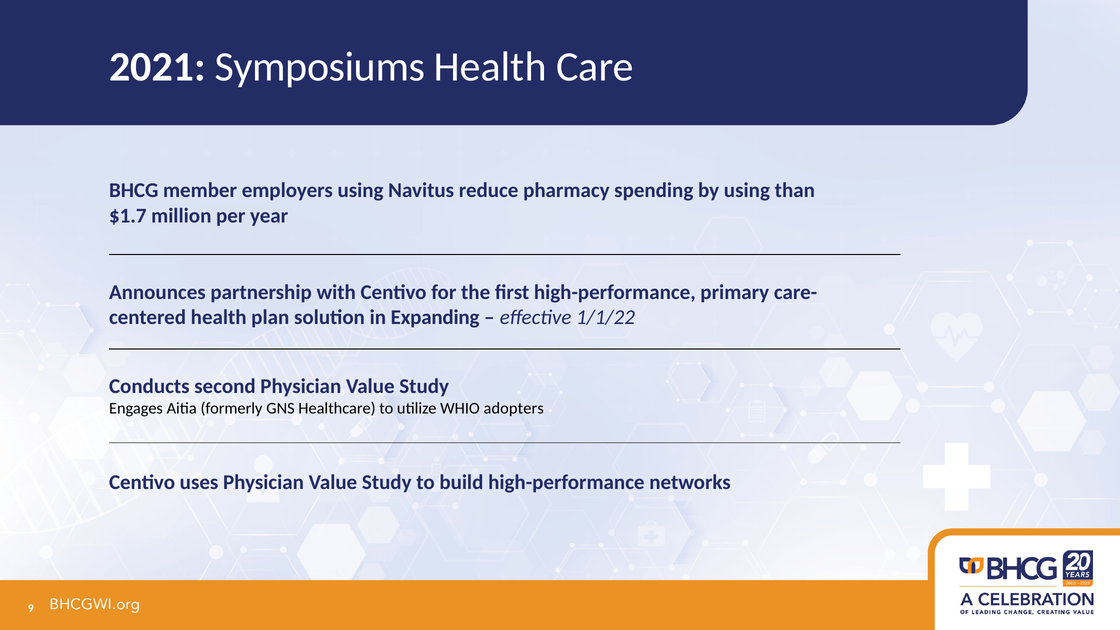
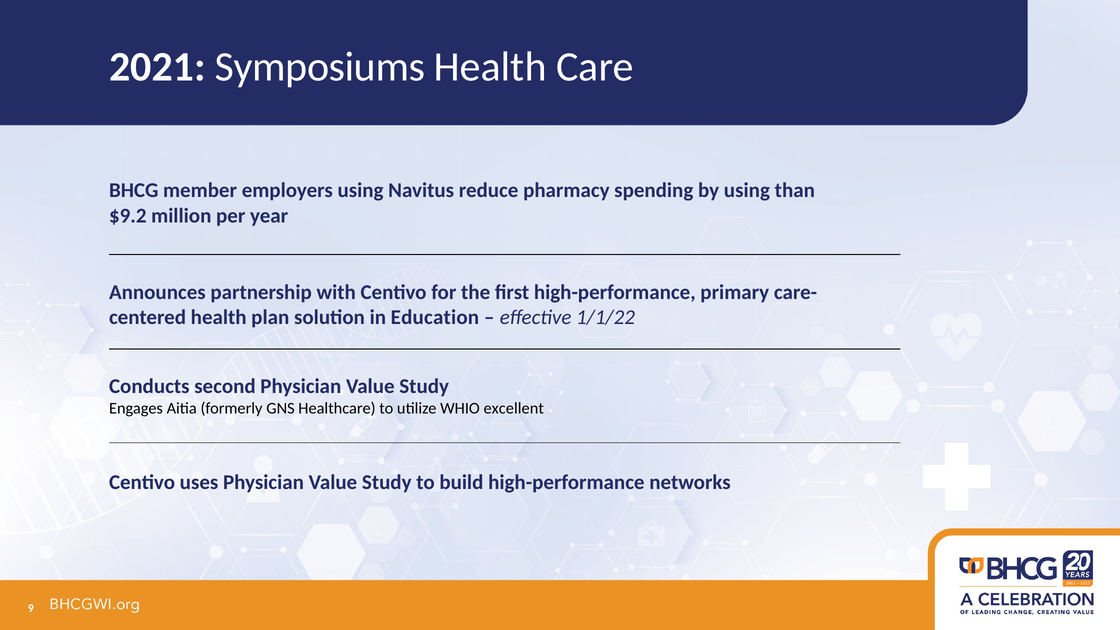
$1.7: $1.7 -> $9.2 (128, 216)
Expanding: Expanding -> Education (435, 317)
adopters: adopters -> excellent (514, 408)
